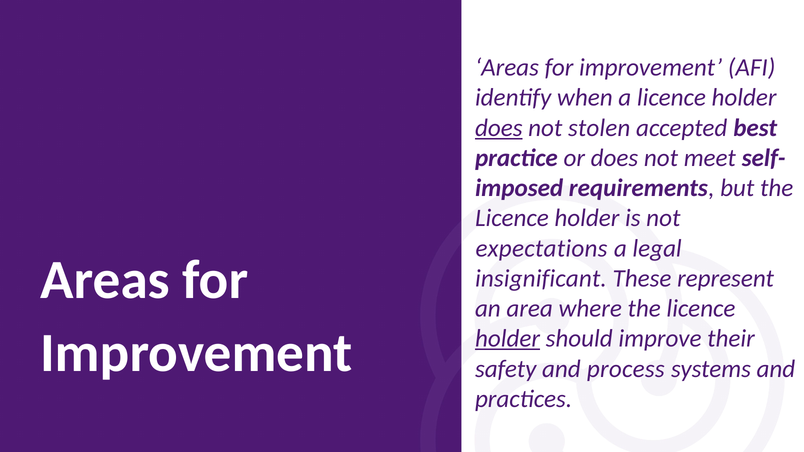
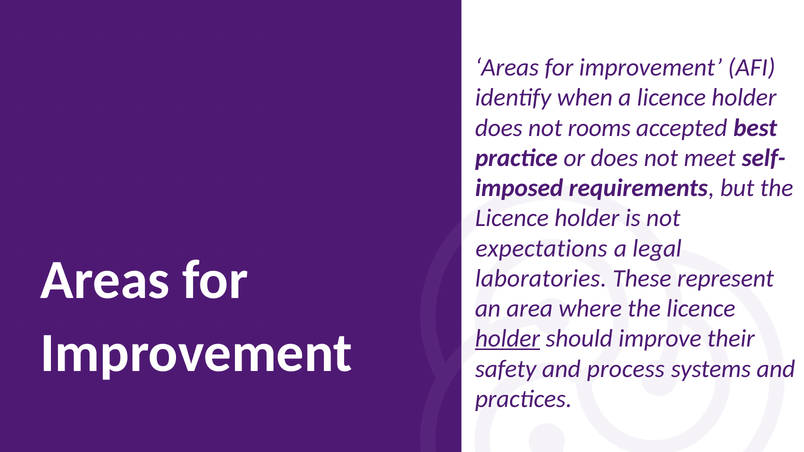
does underline: present -> none (499, 128)
stolen: stolen -> rooms (599, 128)
insignificant: insignificant -> laboratories (541, 279)
